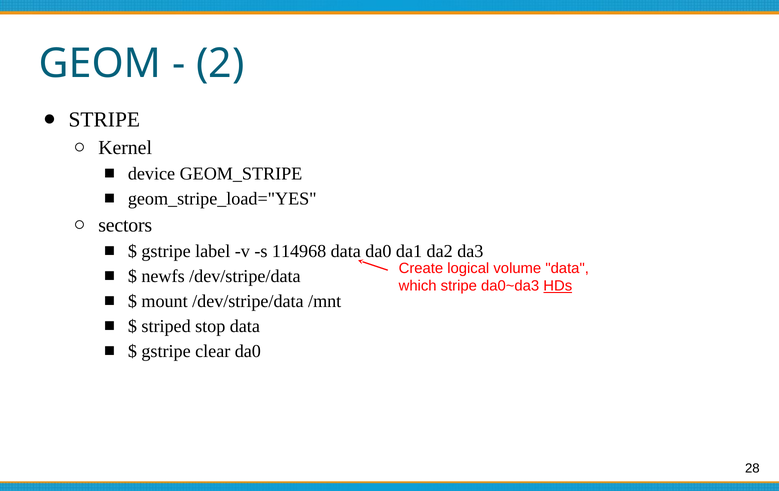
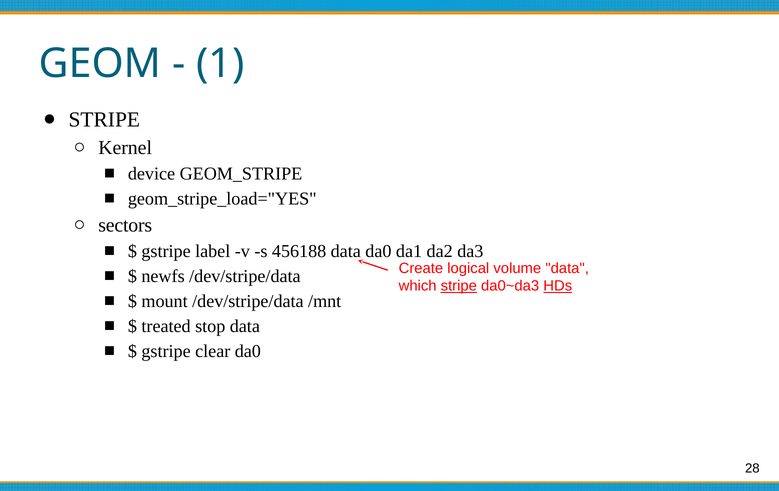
2: 2 -> 1 (220, 63)
114968: 114968 -> 456188 (299, 251)
stripe underline: none -> present (459, 286)
striped: striped -> treated (166, 326)
